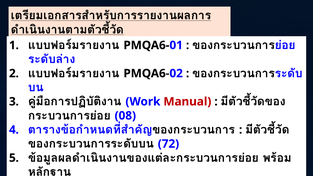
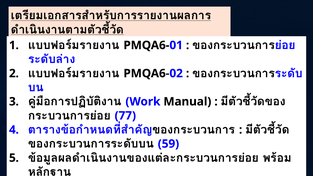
Manual colour: red -> black (187, 102)
08: 08 -> 77 (125, 116)
72: 72 -> 59 (168, 144)
